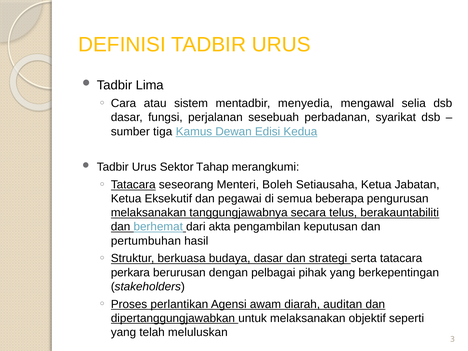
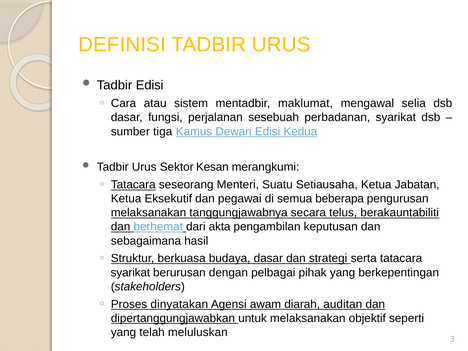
Tadbir Lima: Lima -> Edisi (150, 85)
menyedia: menyedia -> maklumat (305, 103)
Tahap: Tahap -> Kesan (212, 167)
Boleh: Boleh -> Suatu (277, 185)
pertumbuhan: pertumbuhan -> sebagaimana (146, 241)
perkara: perkara -> syarikat (130, 272)
perlantikan: perlantikan -> dinyatakan (179, 304)
